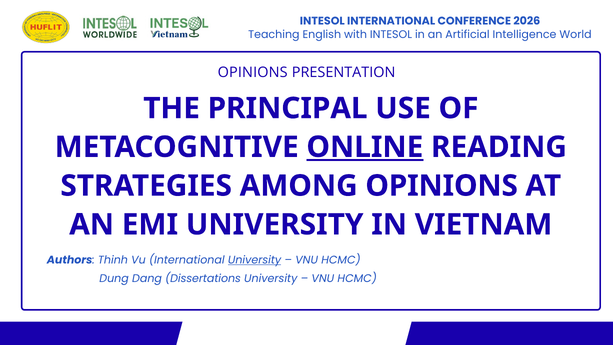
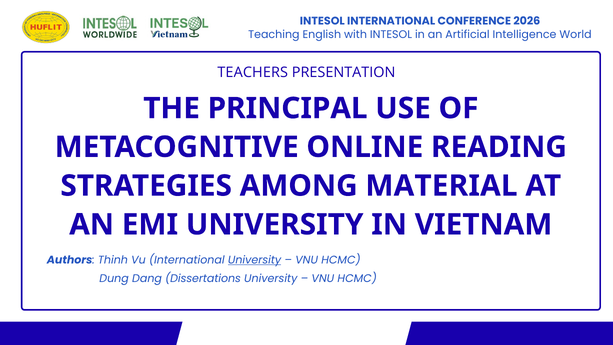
OPINIONS: OPINIONS -> TEACHERS (253, 73)
ONLINE underline: present -> none (365, 147)
AMONG OPINIONS: OPINIONS -> MATERIAL (441, 186)
